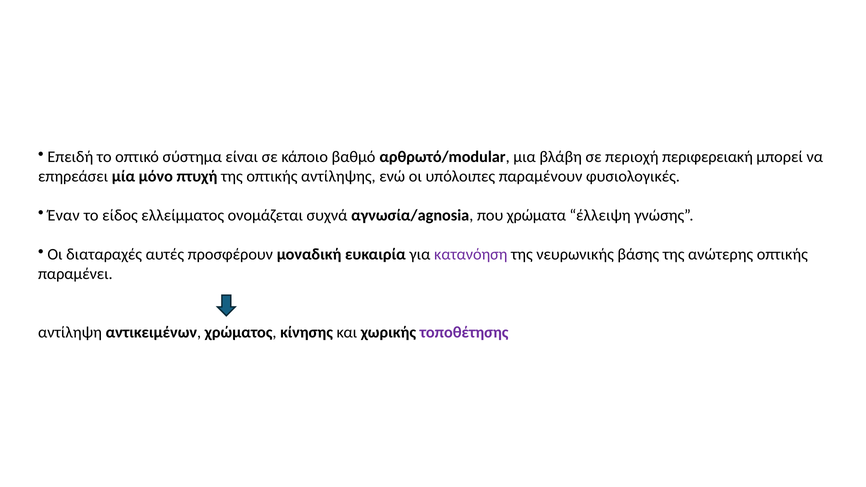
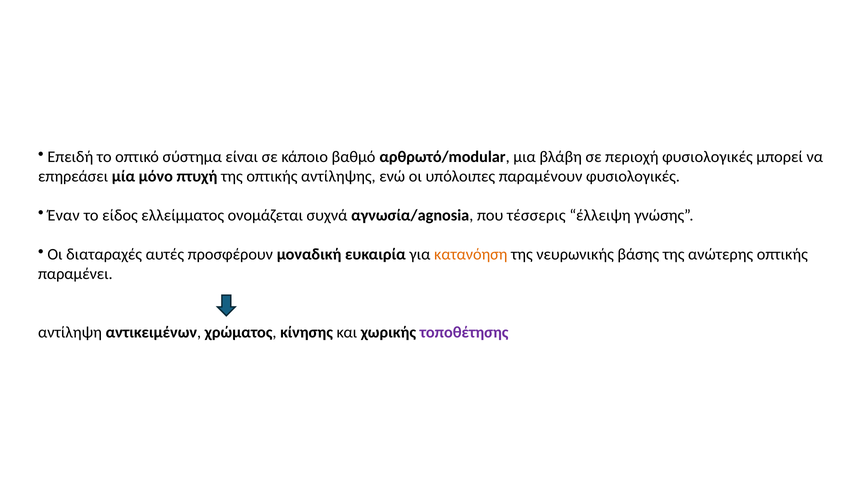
περιοχή περιφερειακή: περιφερειακή -> φυσιολογικές (707, 157)
χρώματα: χρώματα -> τέσσερις (536, 215)
κατανόηση colour: purple -> orange (471, 254)
